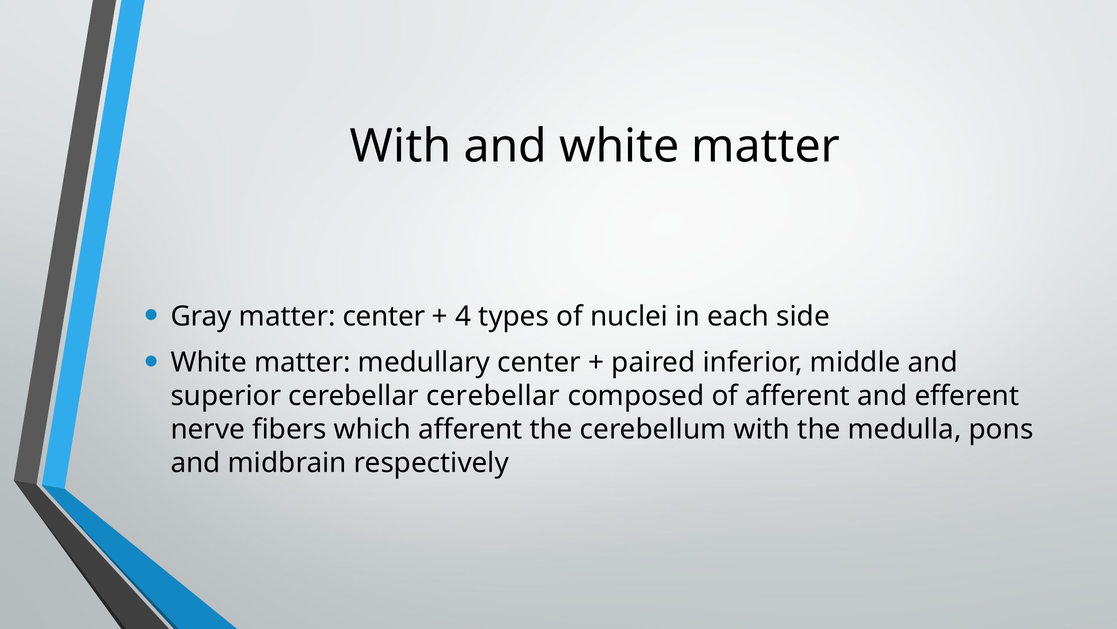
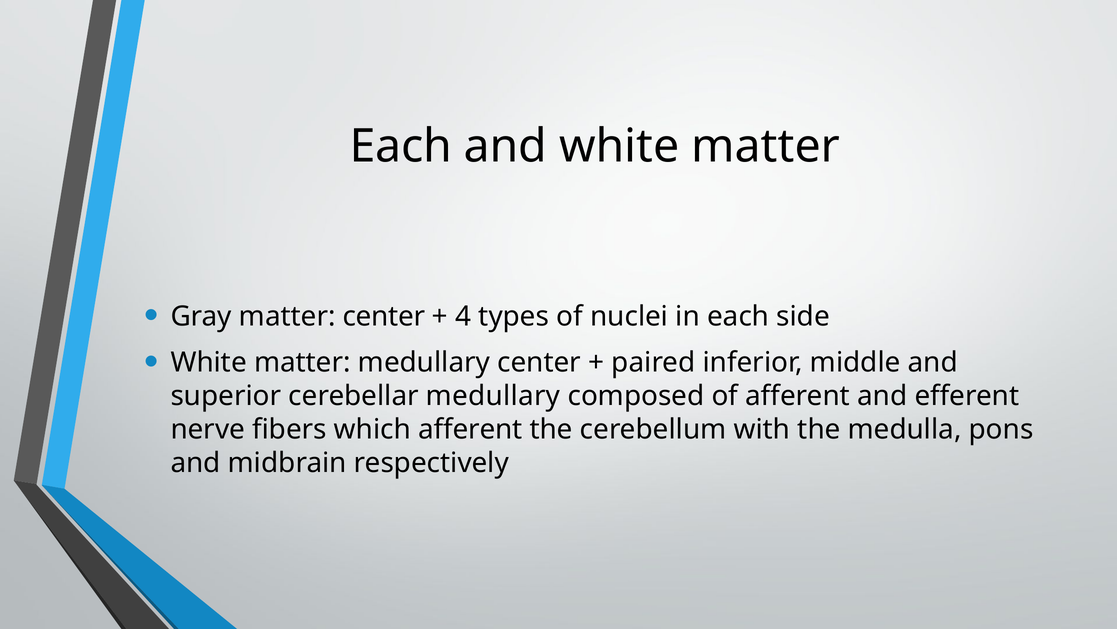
With: With -> Each (401, 146)
cerebellar cerebellar: cerebellar -> medullary (493, 396)
